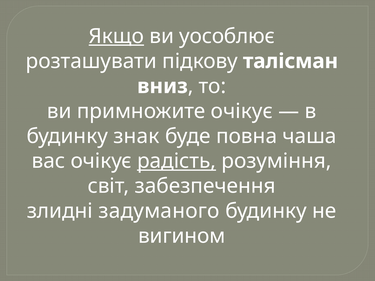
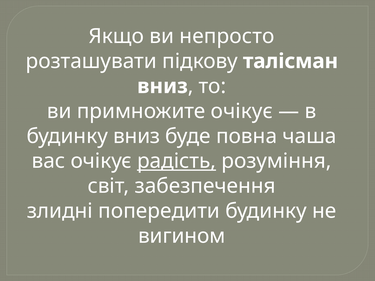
Якщо underline: present -> none (116, 36)
уособлює: уособлює -> непросто (227, 36)
будинку знак: знак -> вниз (137, 136)
задуманого: задуманого -> попередити (159, 211)
